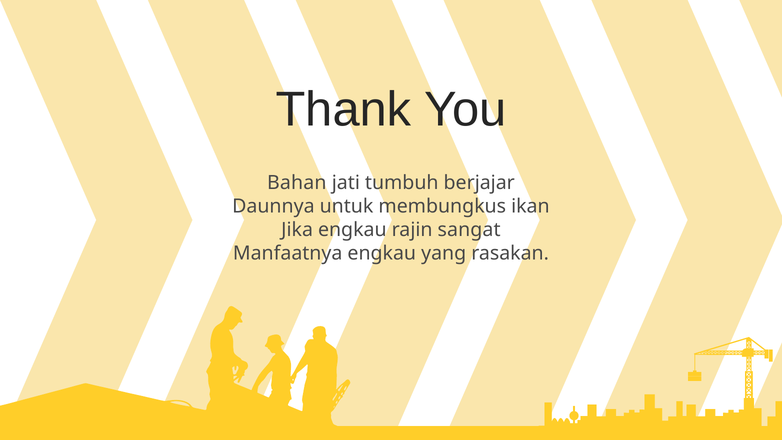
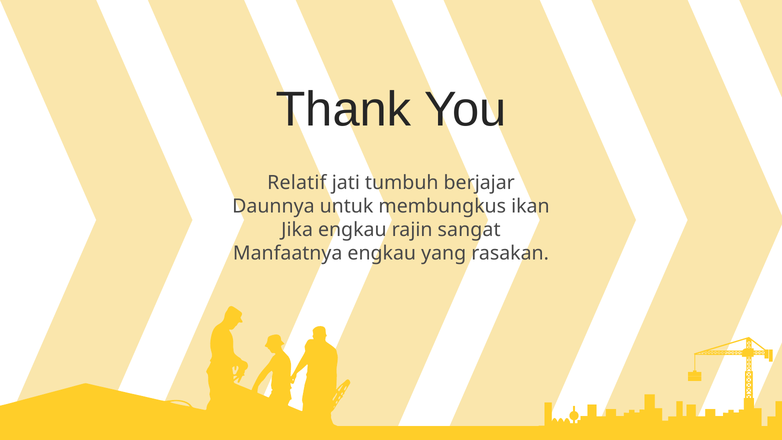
Bahan: Bahan -> Relatif (297, 183)
